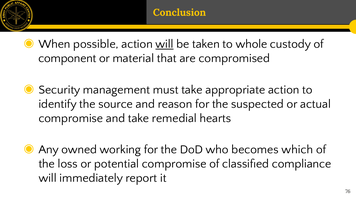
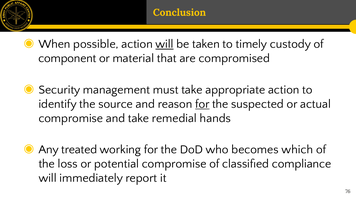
whole: whole -> timely (251, 44)
for underline: none -> present (202, 104)
hearts: hearts -> hands (215, 118)
owned: owned -> treated (79, 150)
